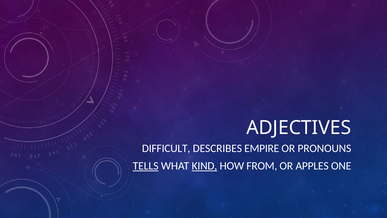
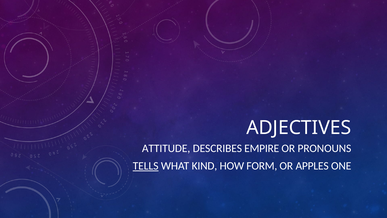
DIFFICULT: DIFFICULT -> ATTITUDE (166, 148)
KIND underline: present -> none (204, 166)
FROM: FROM -> FORM (262, 166)
